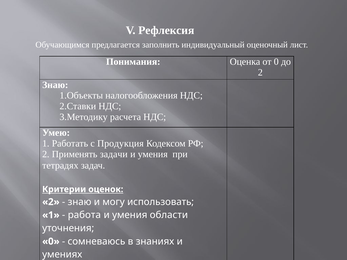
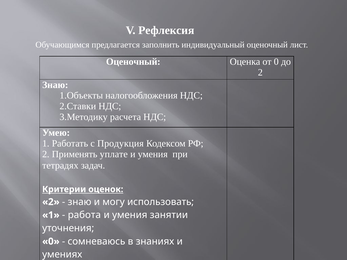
Понимания: Понимания -> Оценочный (133, 62)
задачи: задачи -> уплате (114, 154)
области: области -> занятии (169, 215)
